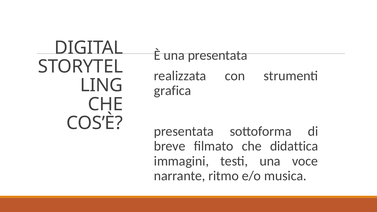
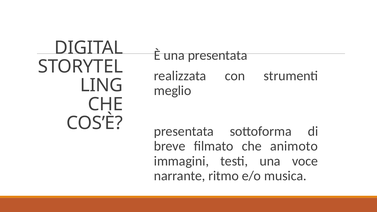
grafica: grafica -> meglio (173, 91)
didattica: didattica -> animoto (294, 146)
